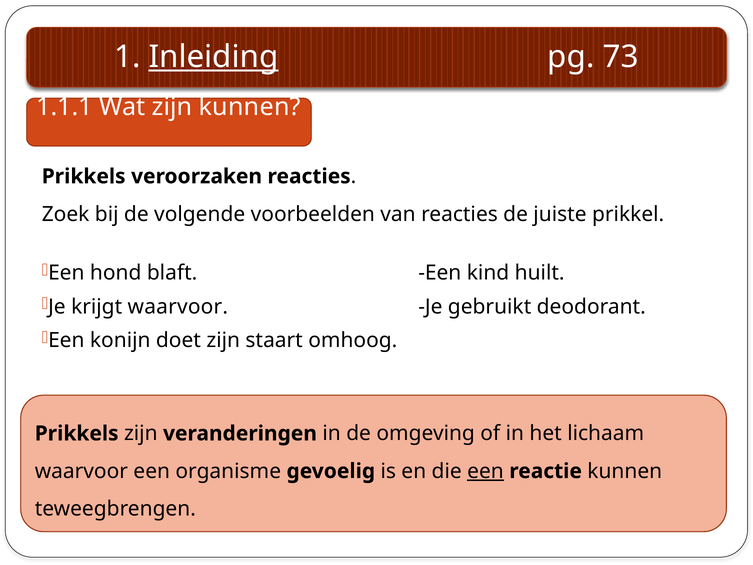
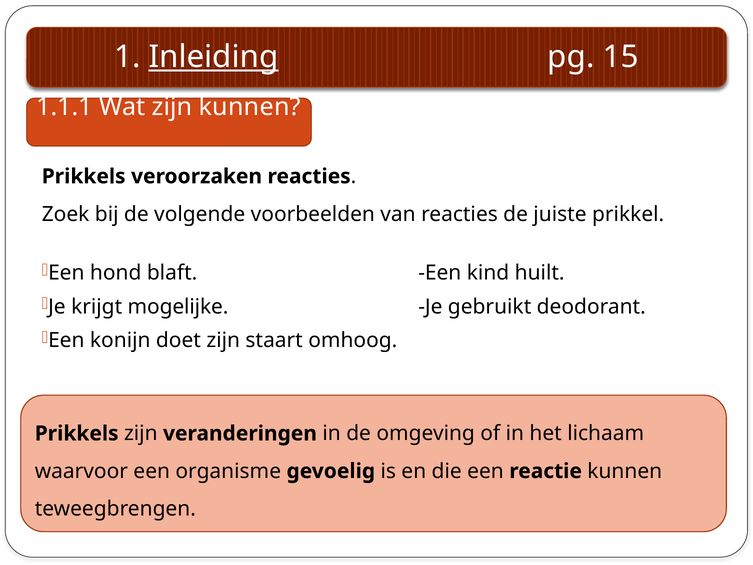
73: 73 -> 15 (621, 57)
krijgt waarvoor: waarvoor -> mogelijke (178, 307)
een underline: present -> none (486, 471)
